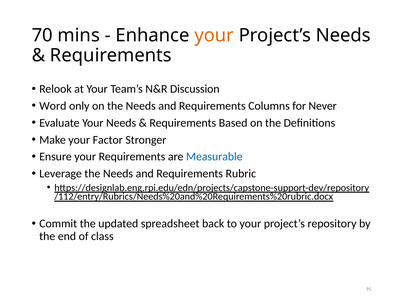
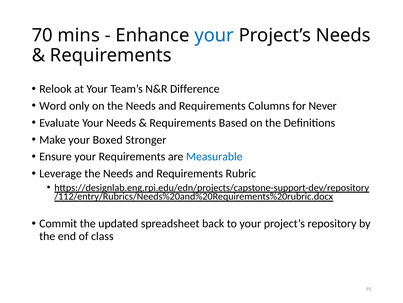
your colour: orange -> blue (214, 35)
Discussion: Discussion -> Difference (195, 89)
Factor: Factor -> Boxed (108, 139)
